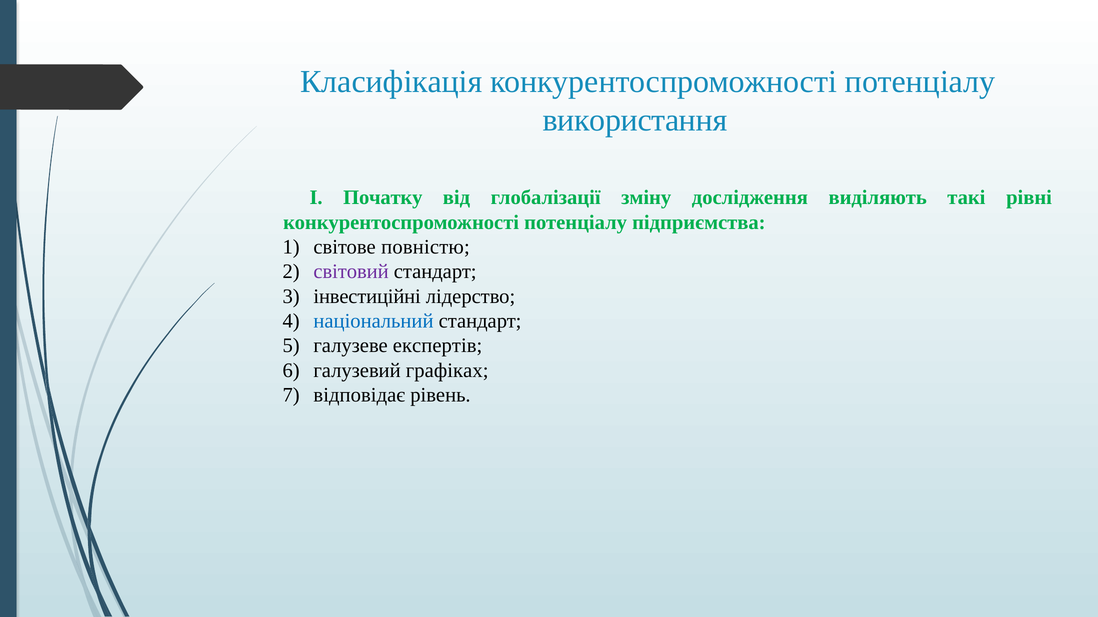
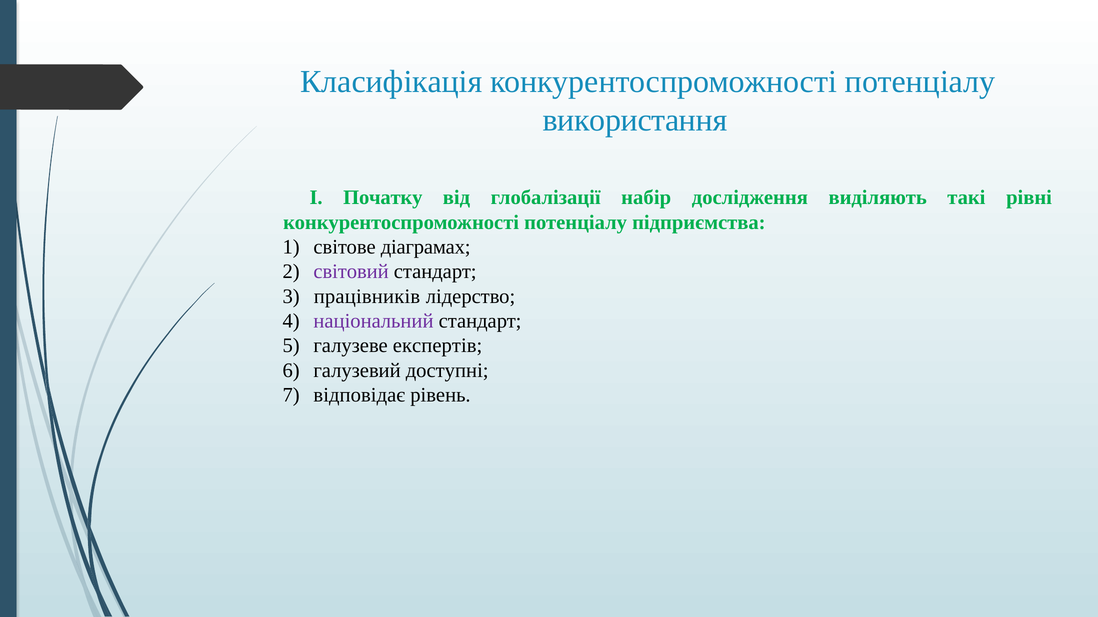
зміну: зміну -> набір (646, 198)
повністю: повністю -> діаграмах (426, 247)
інвестиційні: інвестиційні -> працівників (367, 297)
національний colour: blue -> purple (373, 321)
графіках: графіках -> доступні (447, 371)
